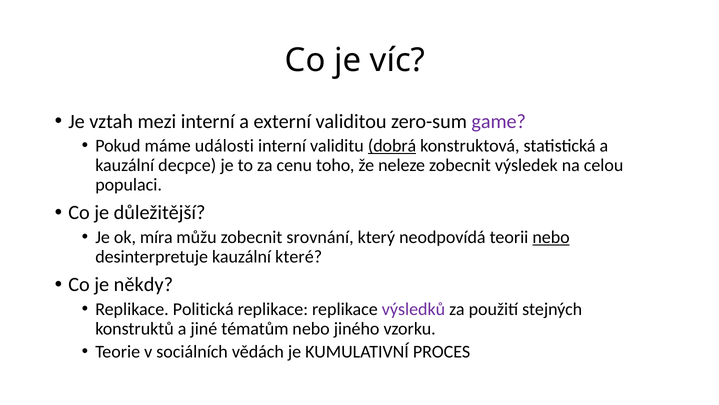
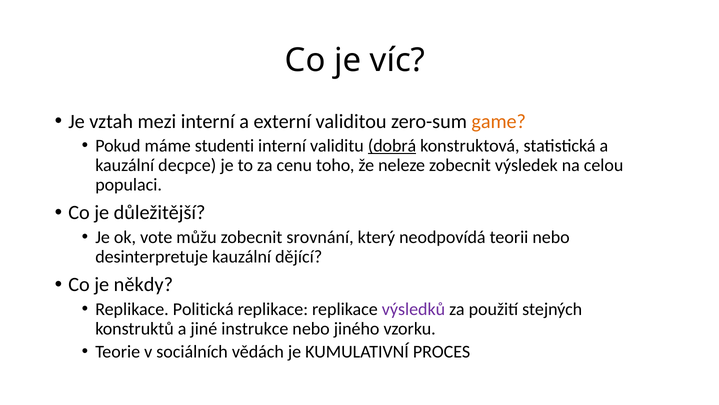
game colour: purple -> orange (499, 121)
události: události -> studenti (225, 146)
míra: míra -> vote (156, 237)
nebo underline: present -> none (551, 237)
které: které -> dějící (299, 256)
tématům: tématům -> instrukce (255, 328)
